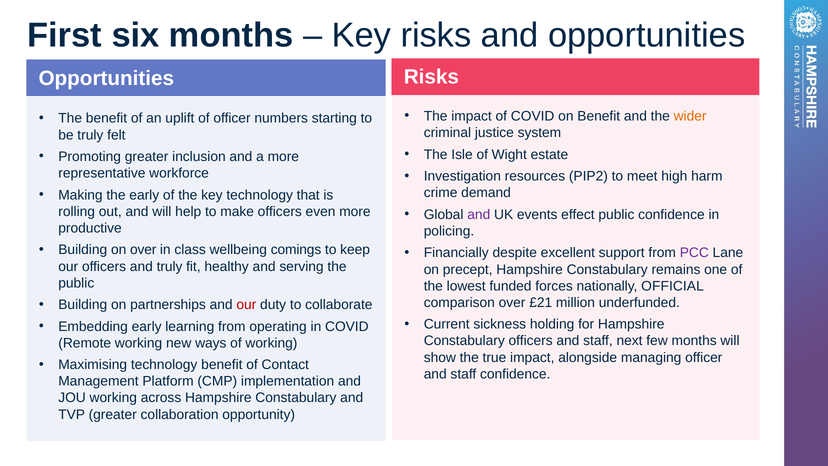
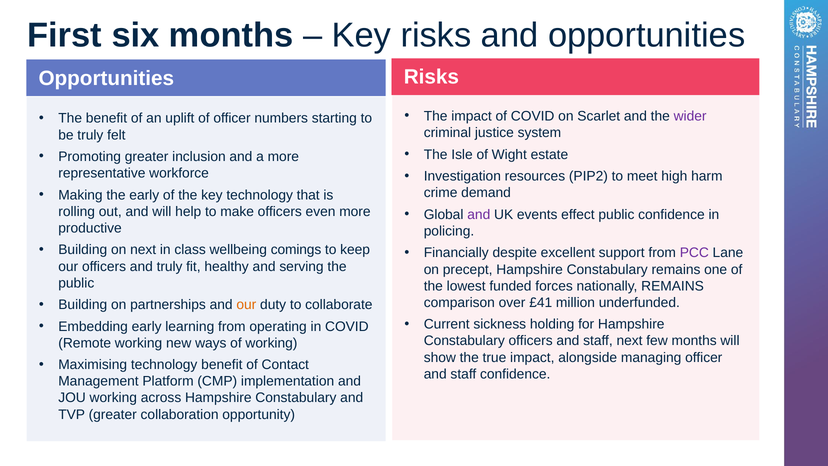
on Benefit: Benefit -> Scarlet (599, 116)
wider colour: orange -> purple (690, 116)
on over: over -> next (143, 250)
nationally OFFICIAL: OFFICIAL -> REMAINS (673, 286)
£21: £21 -> £41 (541, 302)
our colour: red -> orange (246, 305)
